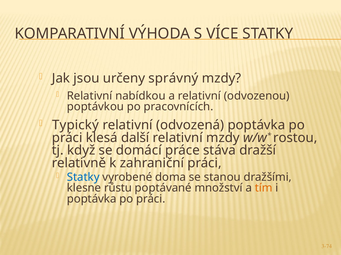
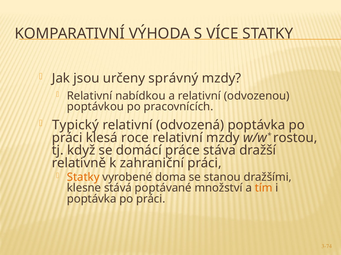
další: další -> roce (135, 138)
Statky colour: blue -> orange (83, 178)
růstu: růstu -> stává (118, 189)
